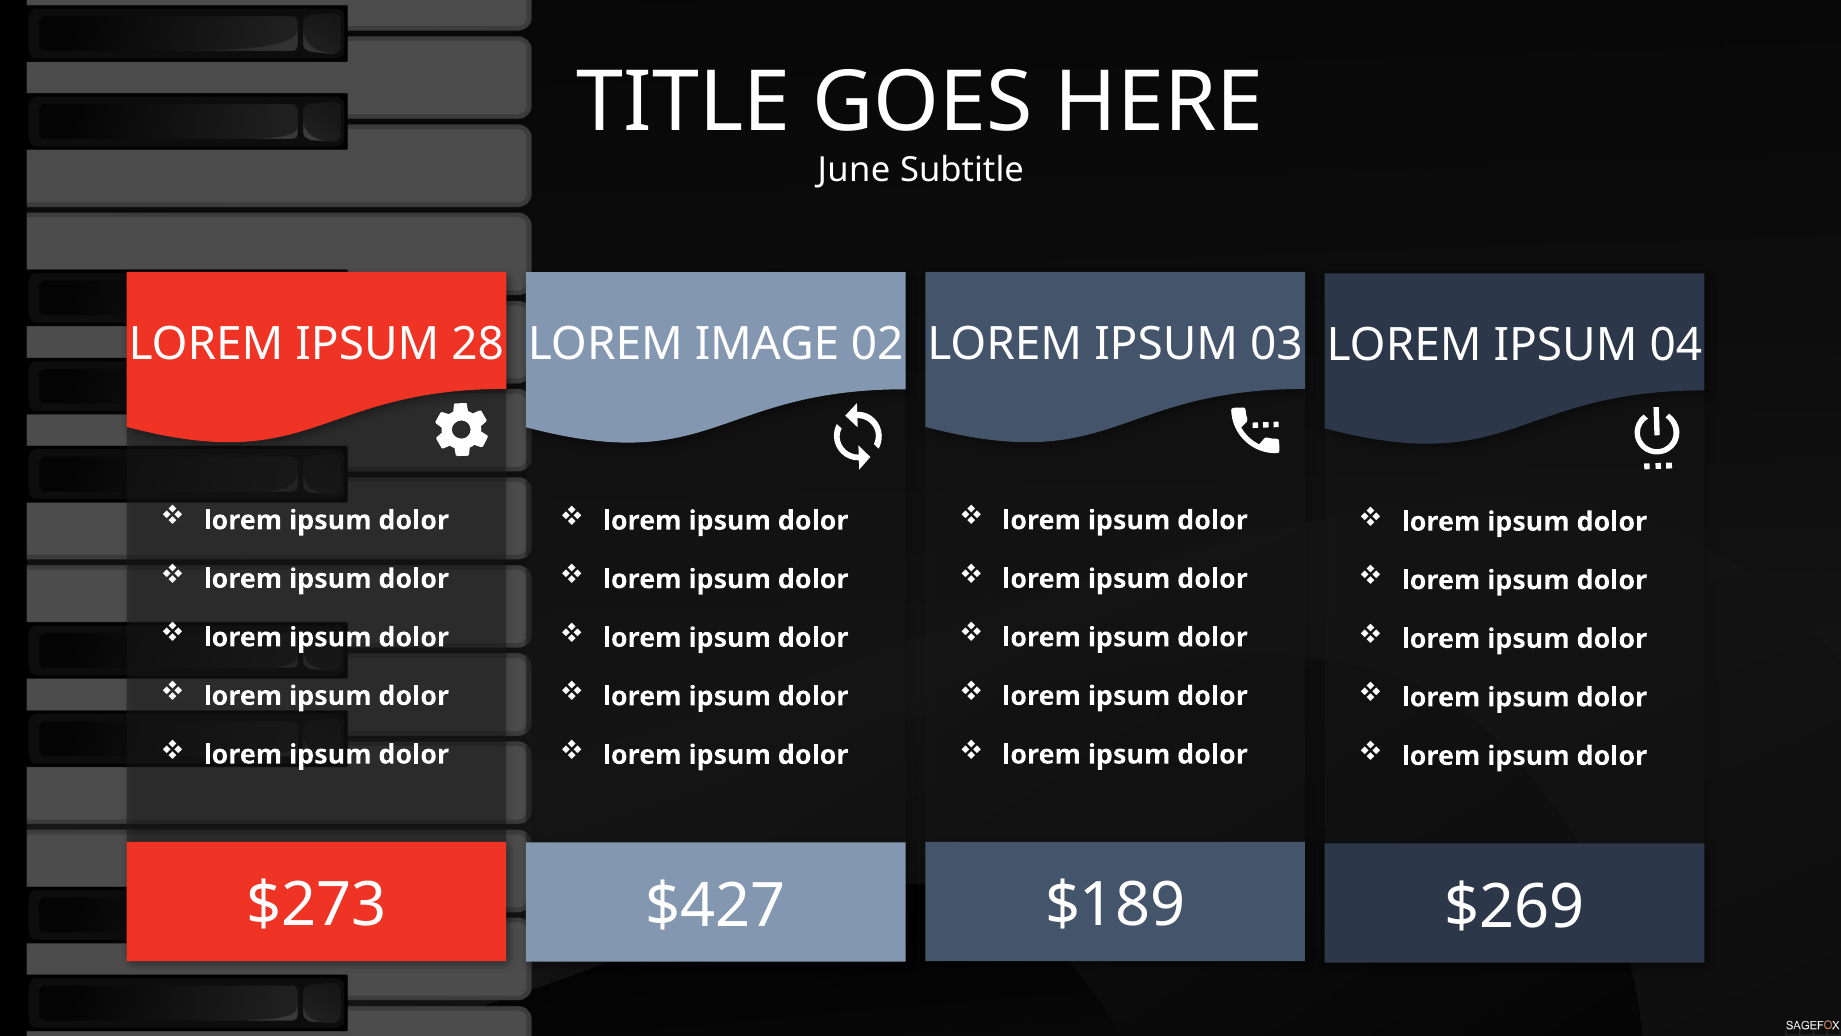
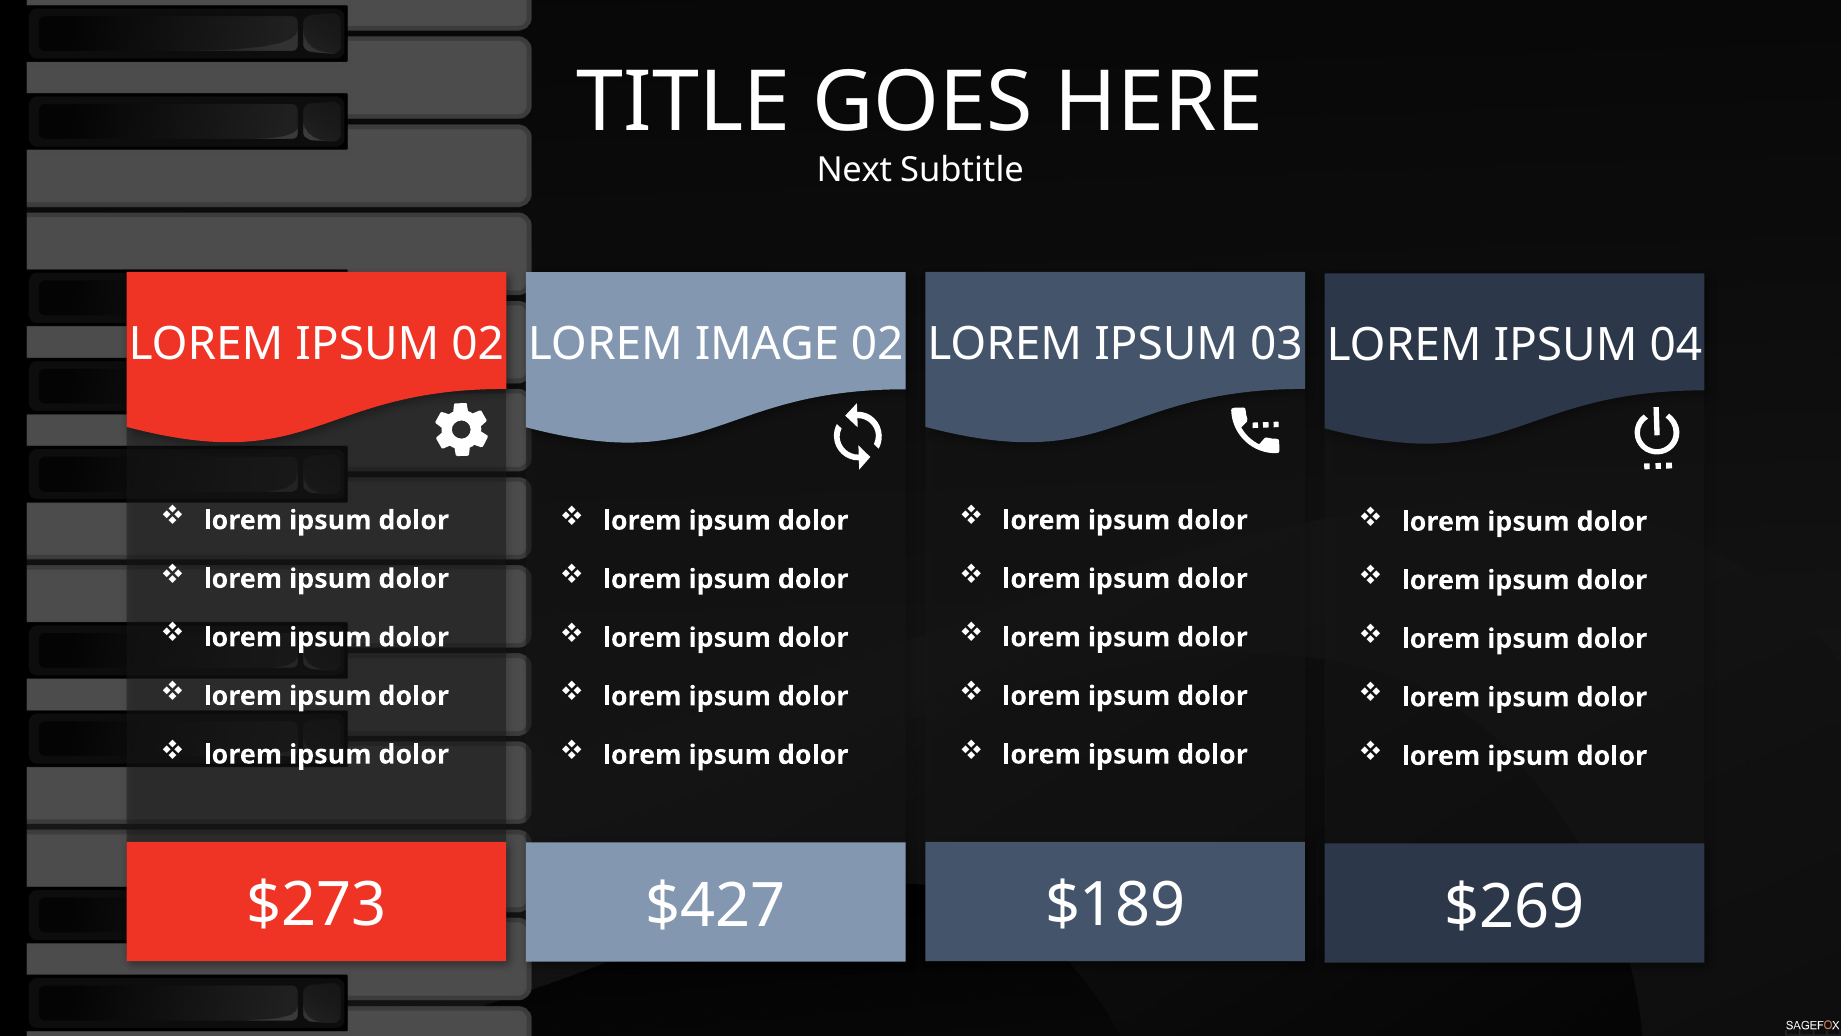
June: June -> Next (854, 170)
IPSUM 28: 28 -> 02 (478, 344)
